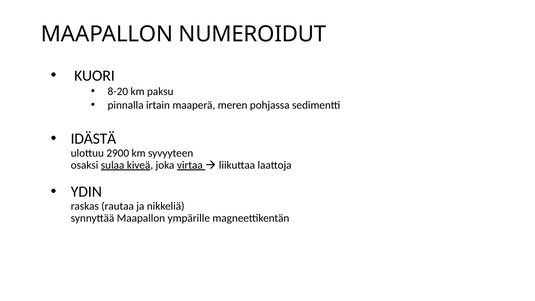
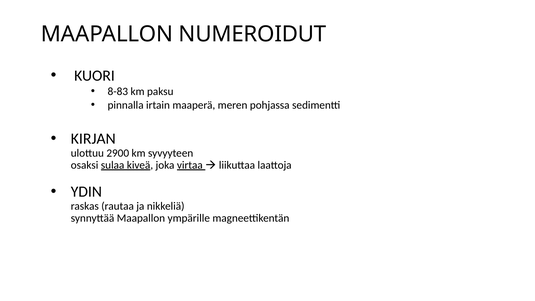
8-20: 8-20 -> 8-83 (118, 92)
IDÄSTÄ: IDÄSTÄ -> KIRJAN (93, 139)
